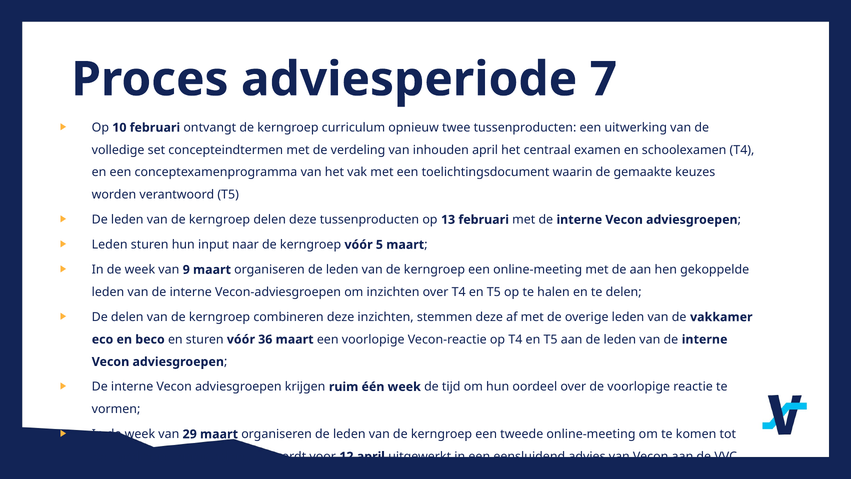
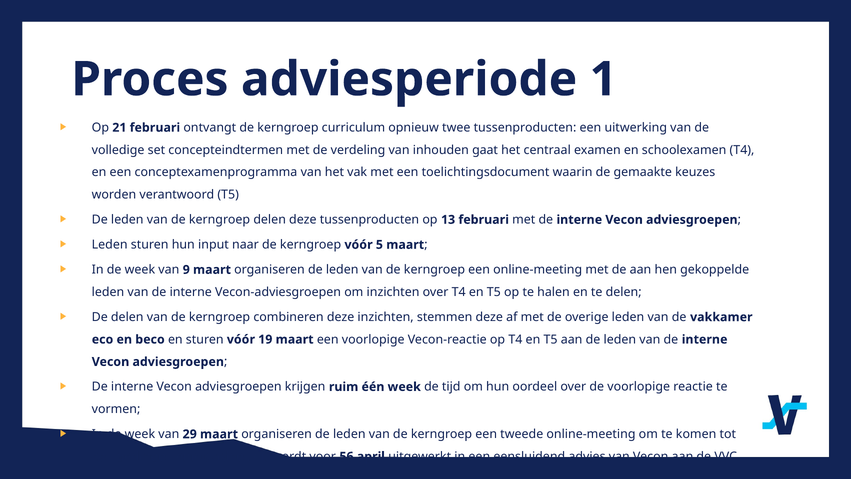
7: 7 -> 1 (603, 79)
10: 10 -> 21 (119, 128)
inhouden april: april -> gaat (485, 150)
36: 36 -> 19 (265, 339)
12: 12 -> 56 (346, 456)
